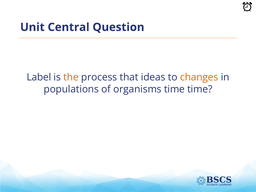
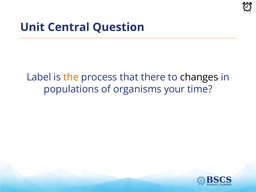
ideas: ideas -> there (153, 77)
changes colour: orange -> black (199, 77)
organisms time: time -> your (174, 89)
